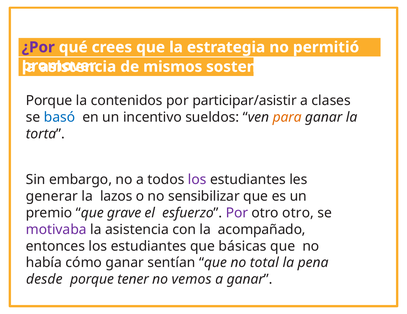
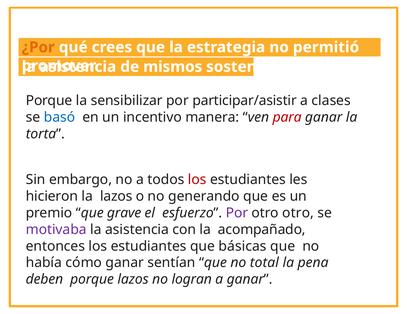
¿Por colour: purple -> orange (38, 47)
contenidos: contenidos -> sensibilizar (127, 101)
sueldos: sueldos -> manera (212, 117)
para colour: orange -> red (287, 117)
los colour: purple -> red (197, 180)
generar: generar -> hicieron (52, 197)
sensibilizar: sensibilizar -> generando (204, 197)
desde: desde -> deben (44, 280)
porque tener: tener -> lazos (133, 280)
vemos: vemos -> logran (192, 280)
